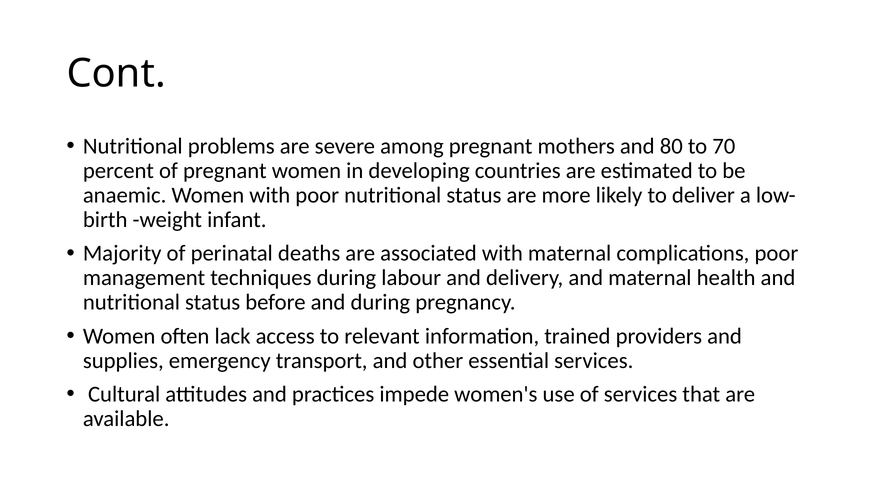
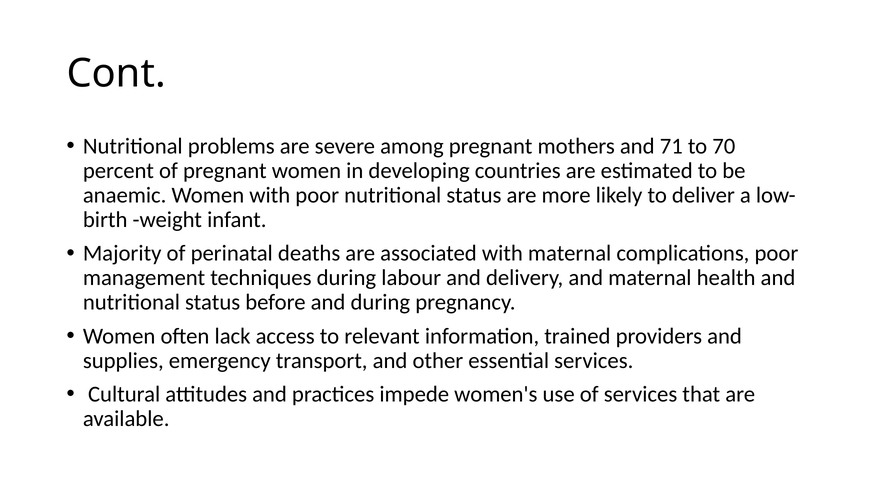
80: 80 -> 71 (671, 146)
